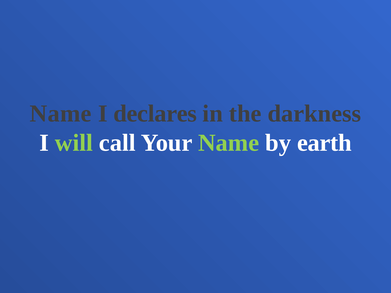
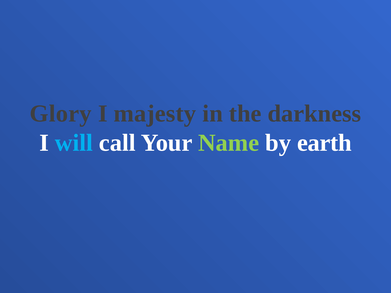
Name: Name -> Glory (61, 114)
declares: declares -> majesty (155, 114)
will colour: light green -> light blue (74, 143)
